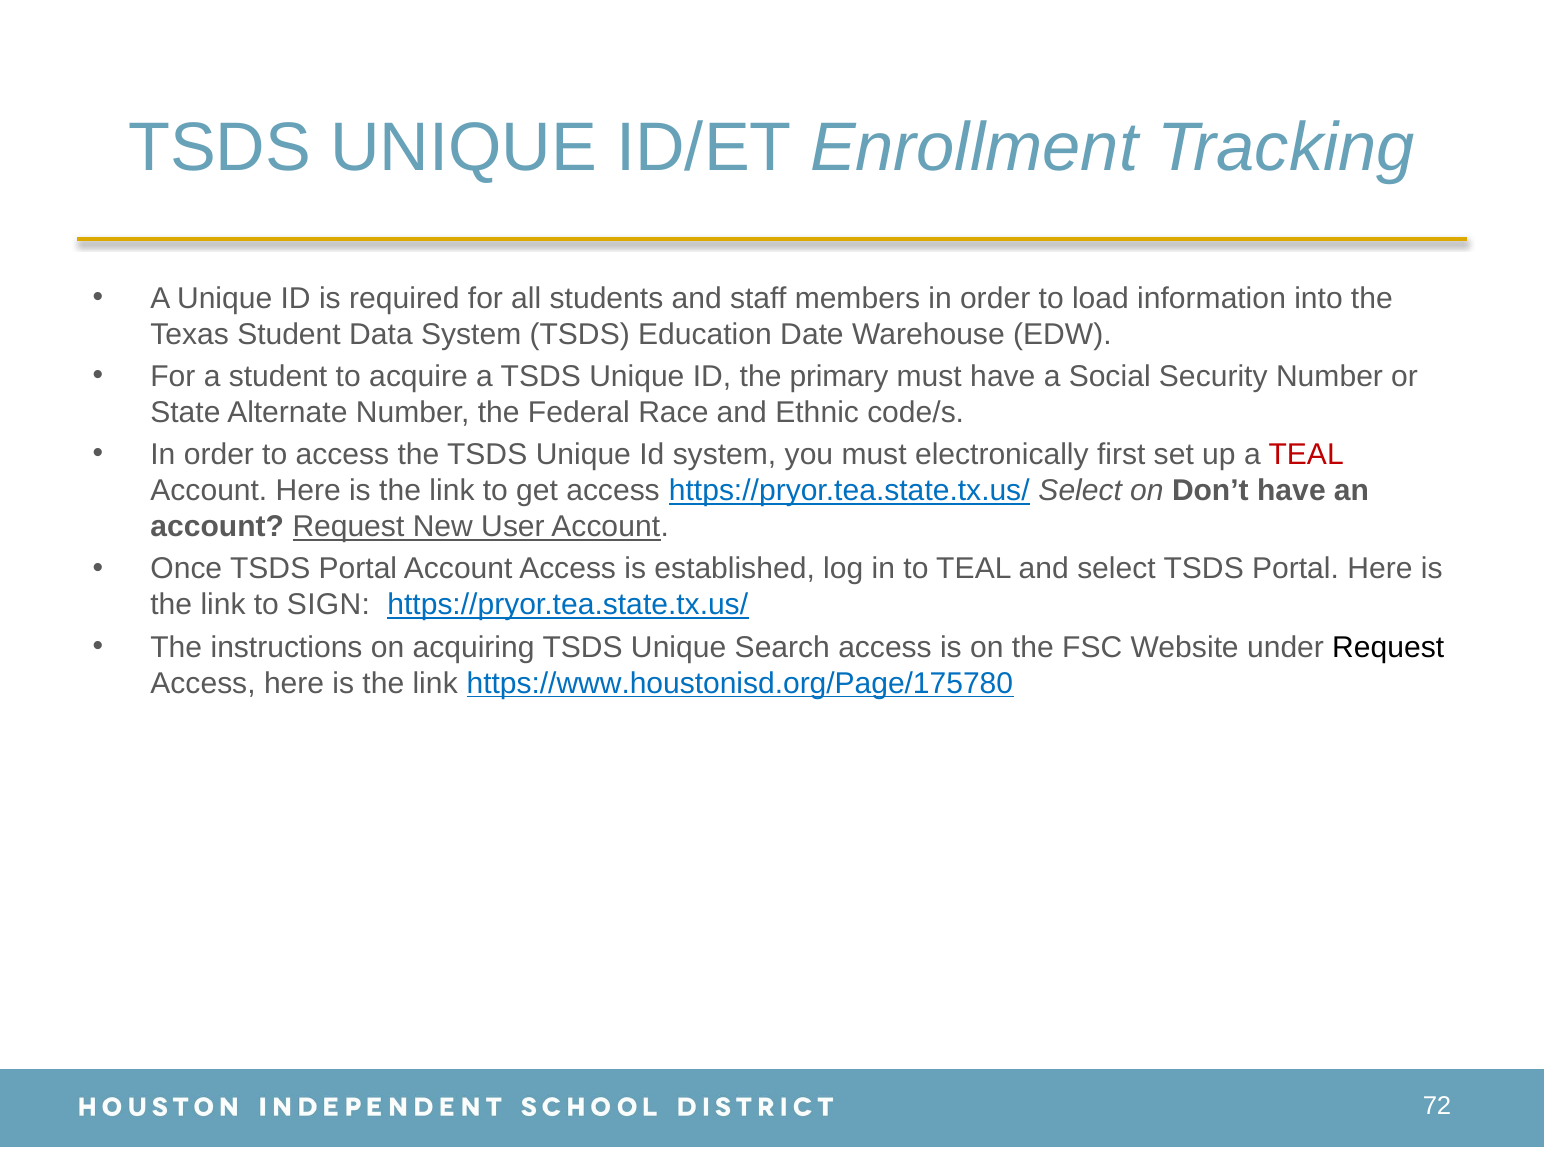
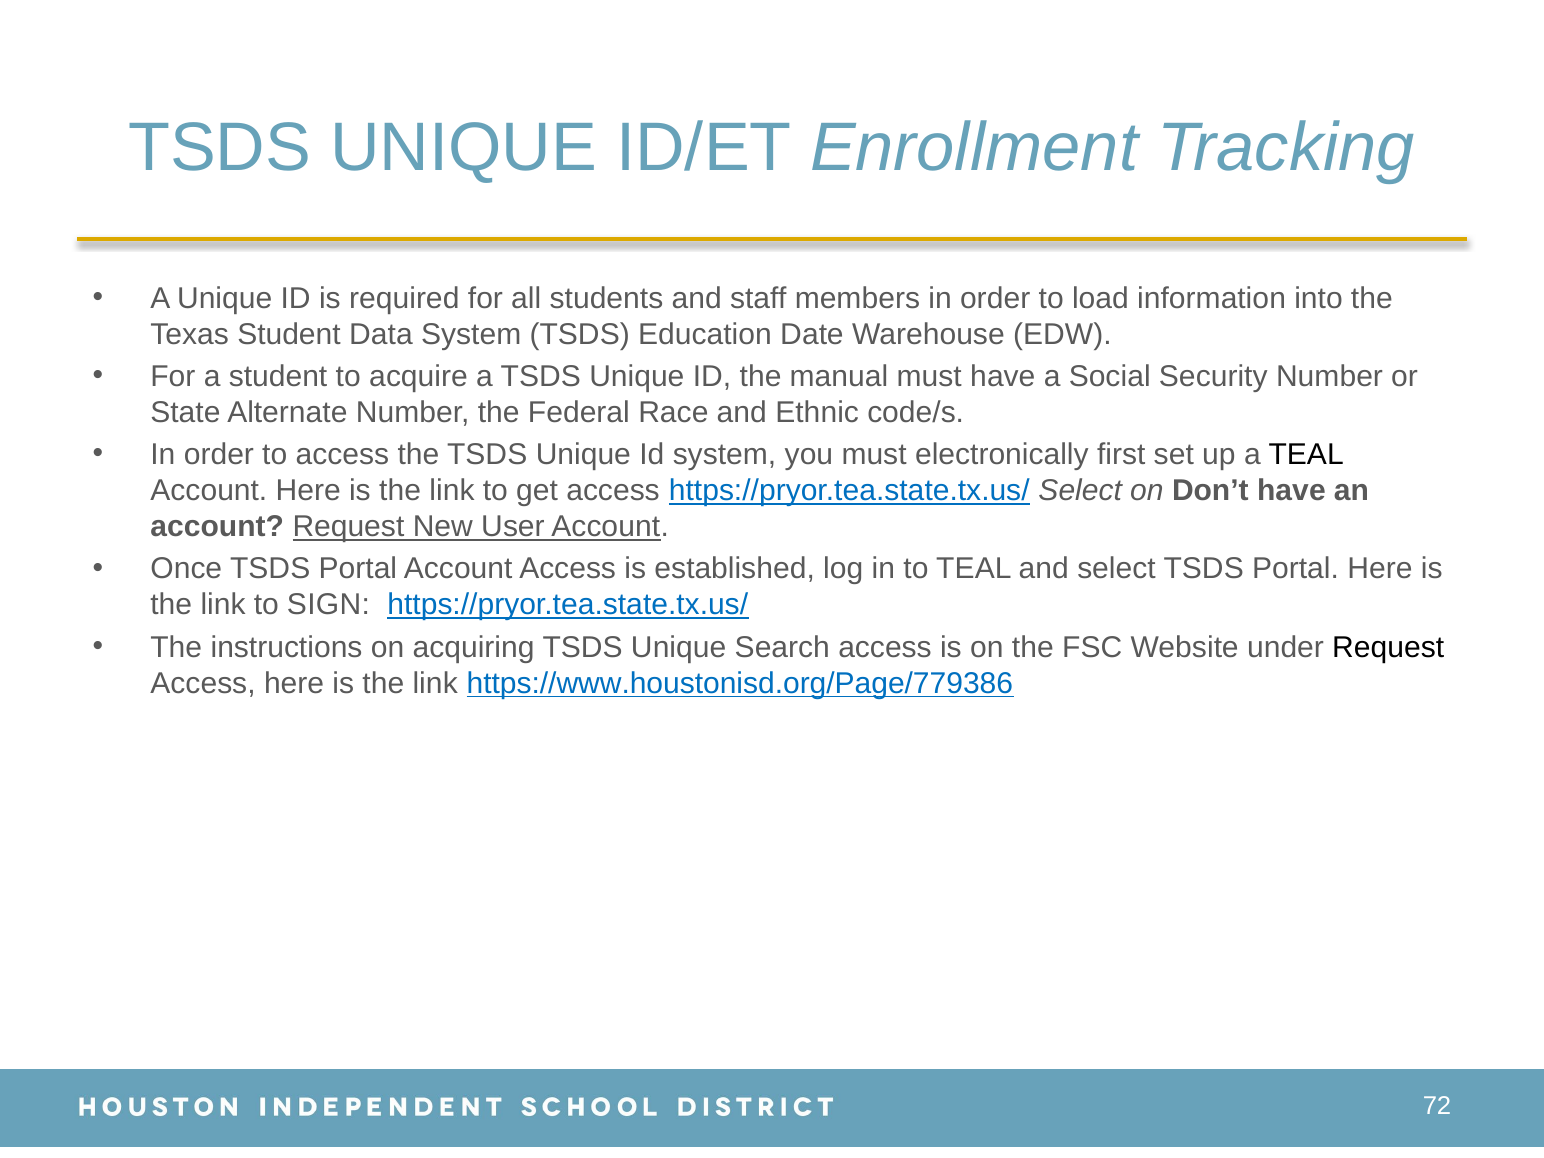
primary: primary -> manual (839, 376)
TEAL colour: red -> black (1306, 455)
https://www.houstonisd.org/Page/175780: https://www.houstonisd.org/Page/175780 -> https://www.houstonisd.org/Page/779386 (740, 683)
